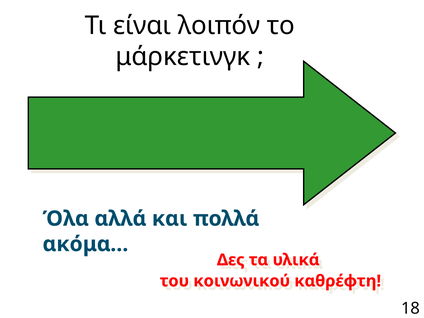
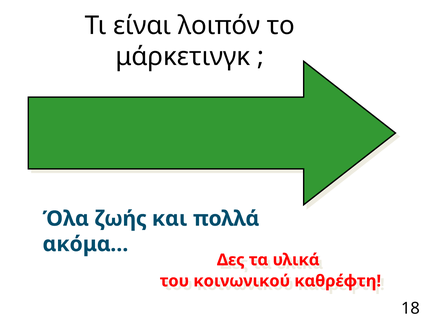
αλλά: αλλά -> ζωής (121, 219)
